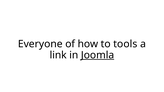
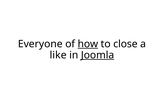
how underline: none -> present (88, 44)
tools: tools -> close (125, 44)
link: link -> like (58, 55)
